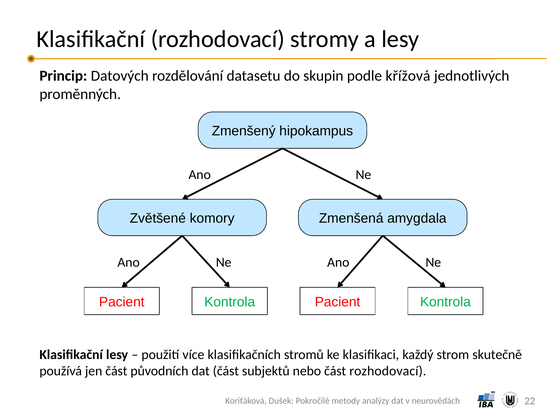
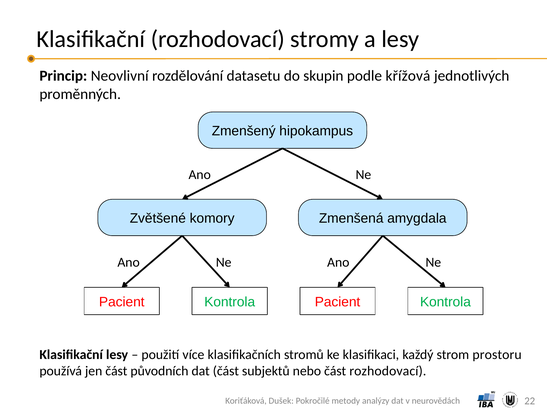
Datových: Datových -> Neovlivní (120, 76)
skutečně: skutečně -> prostoru (497, 355)
